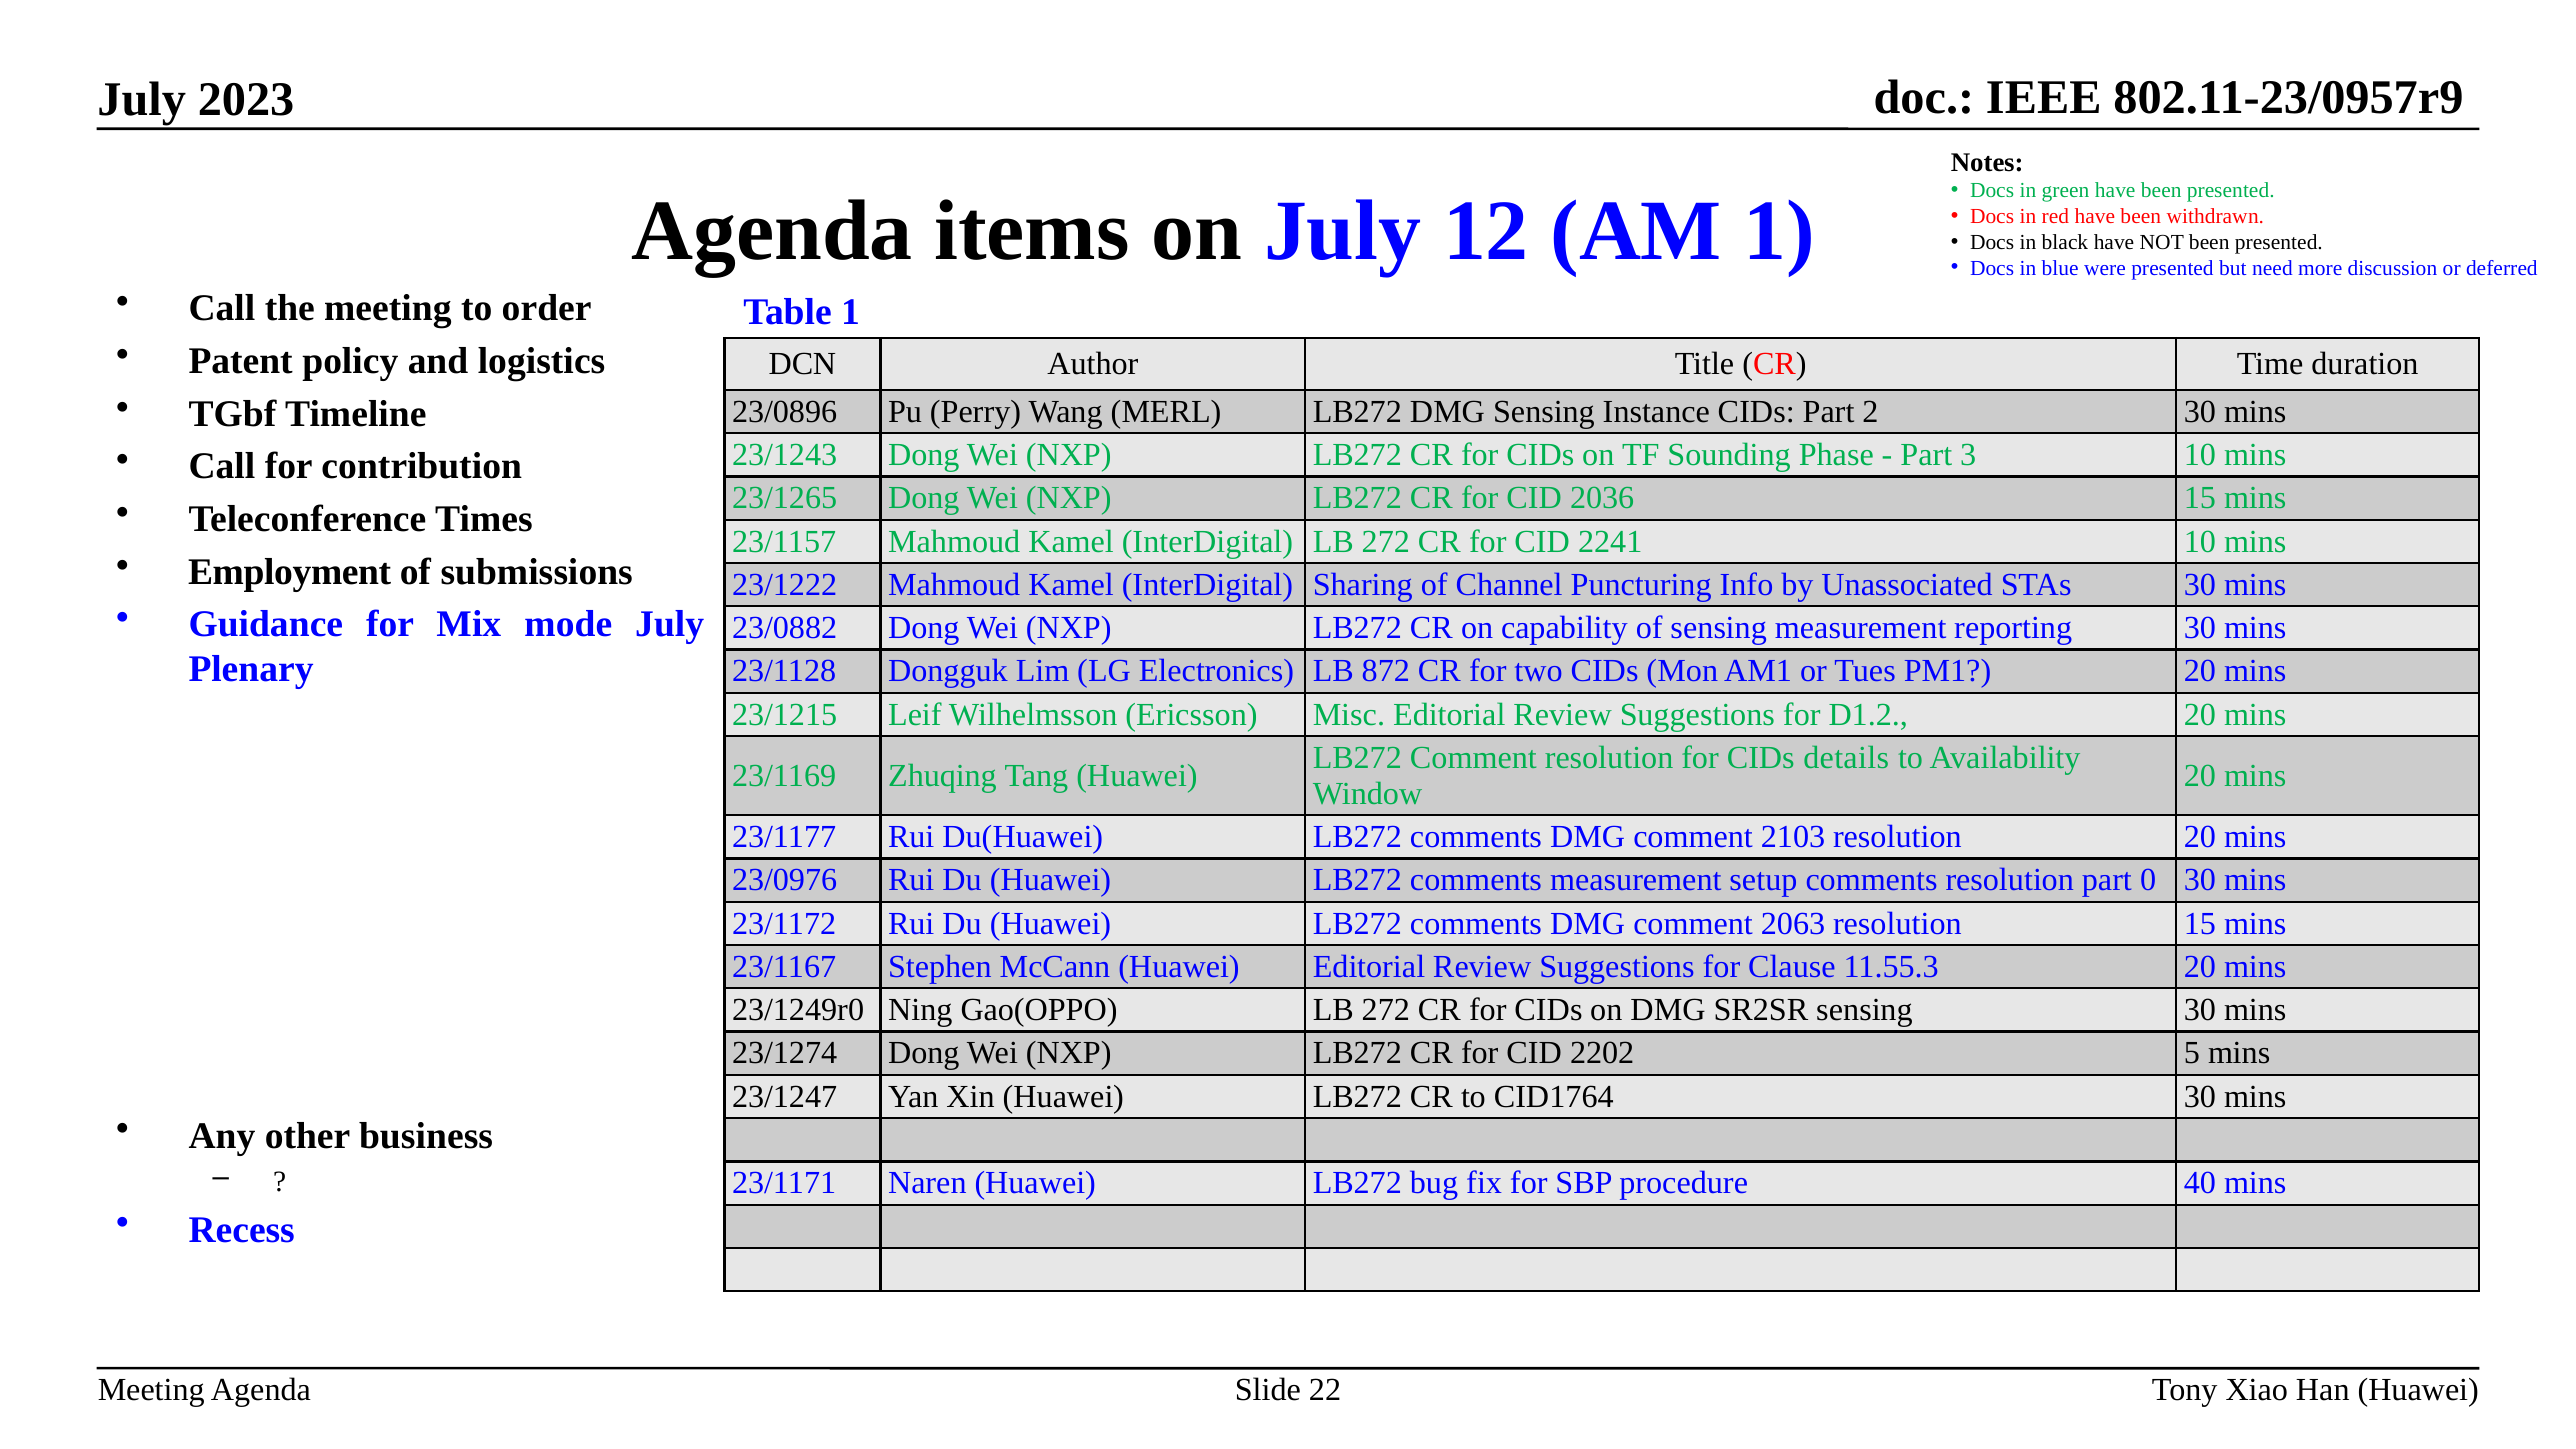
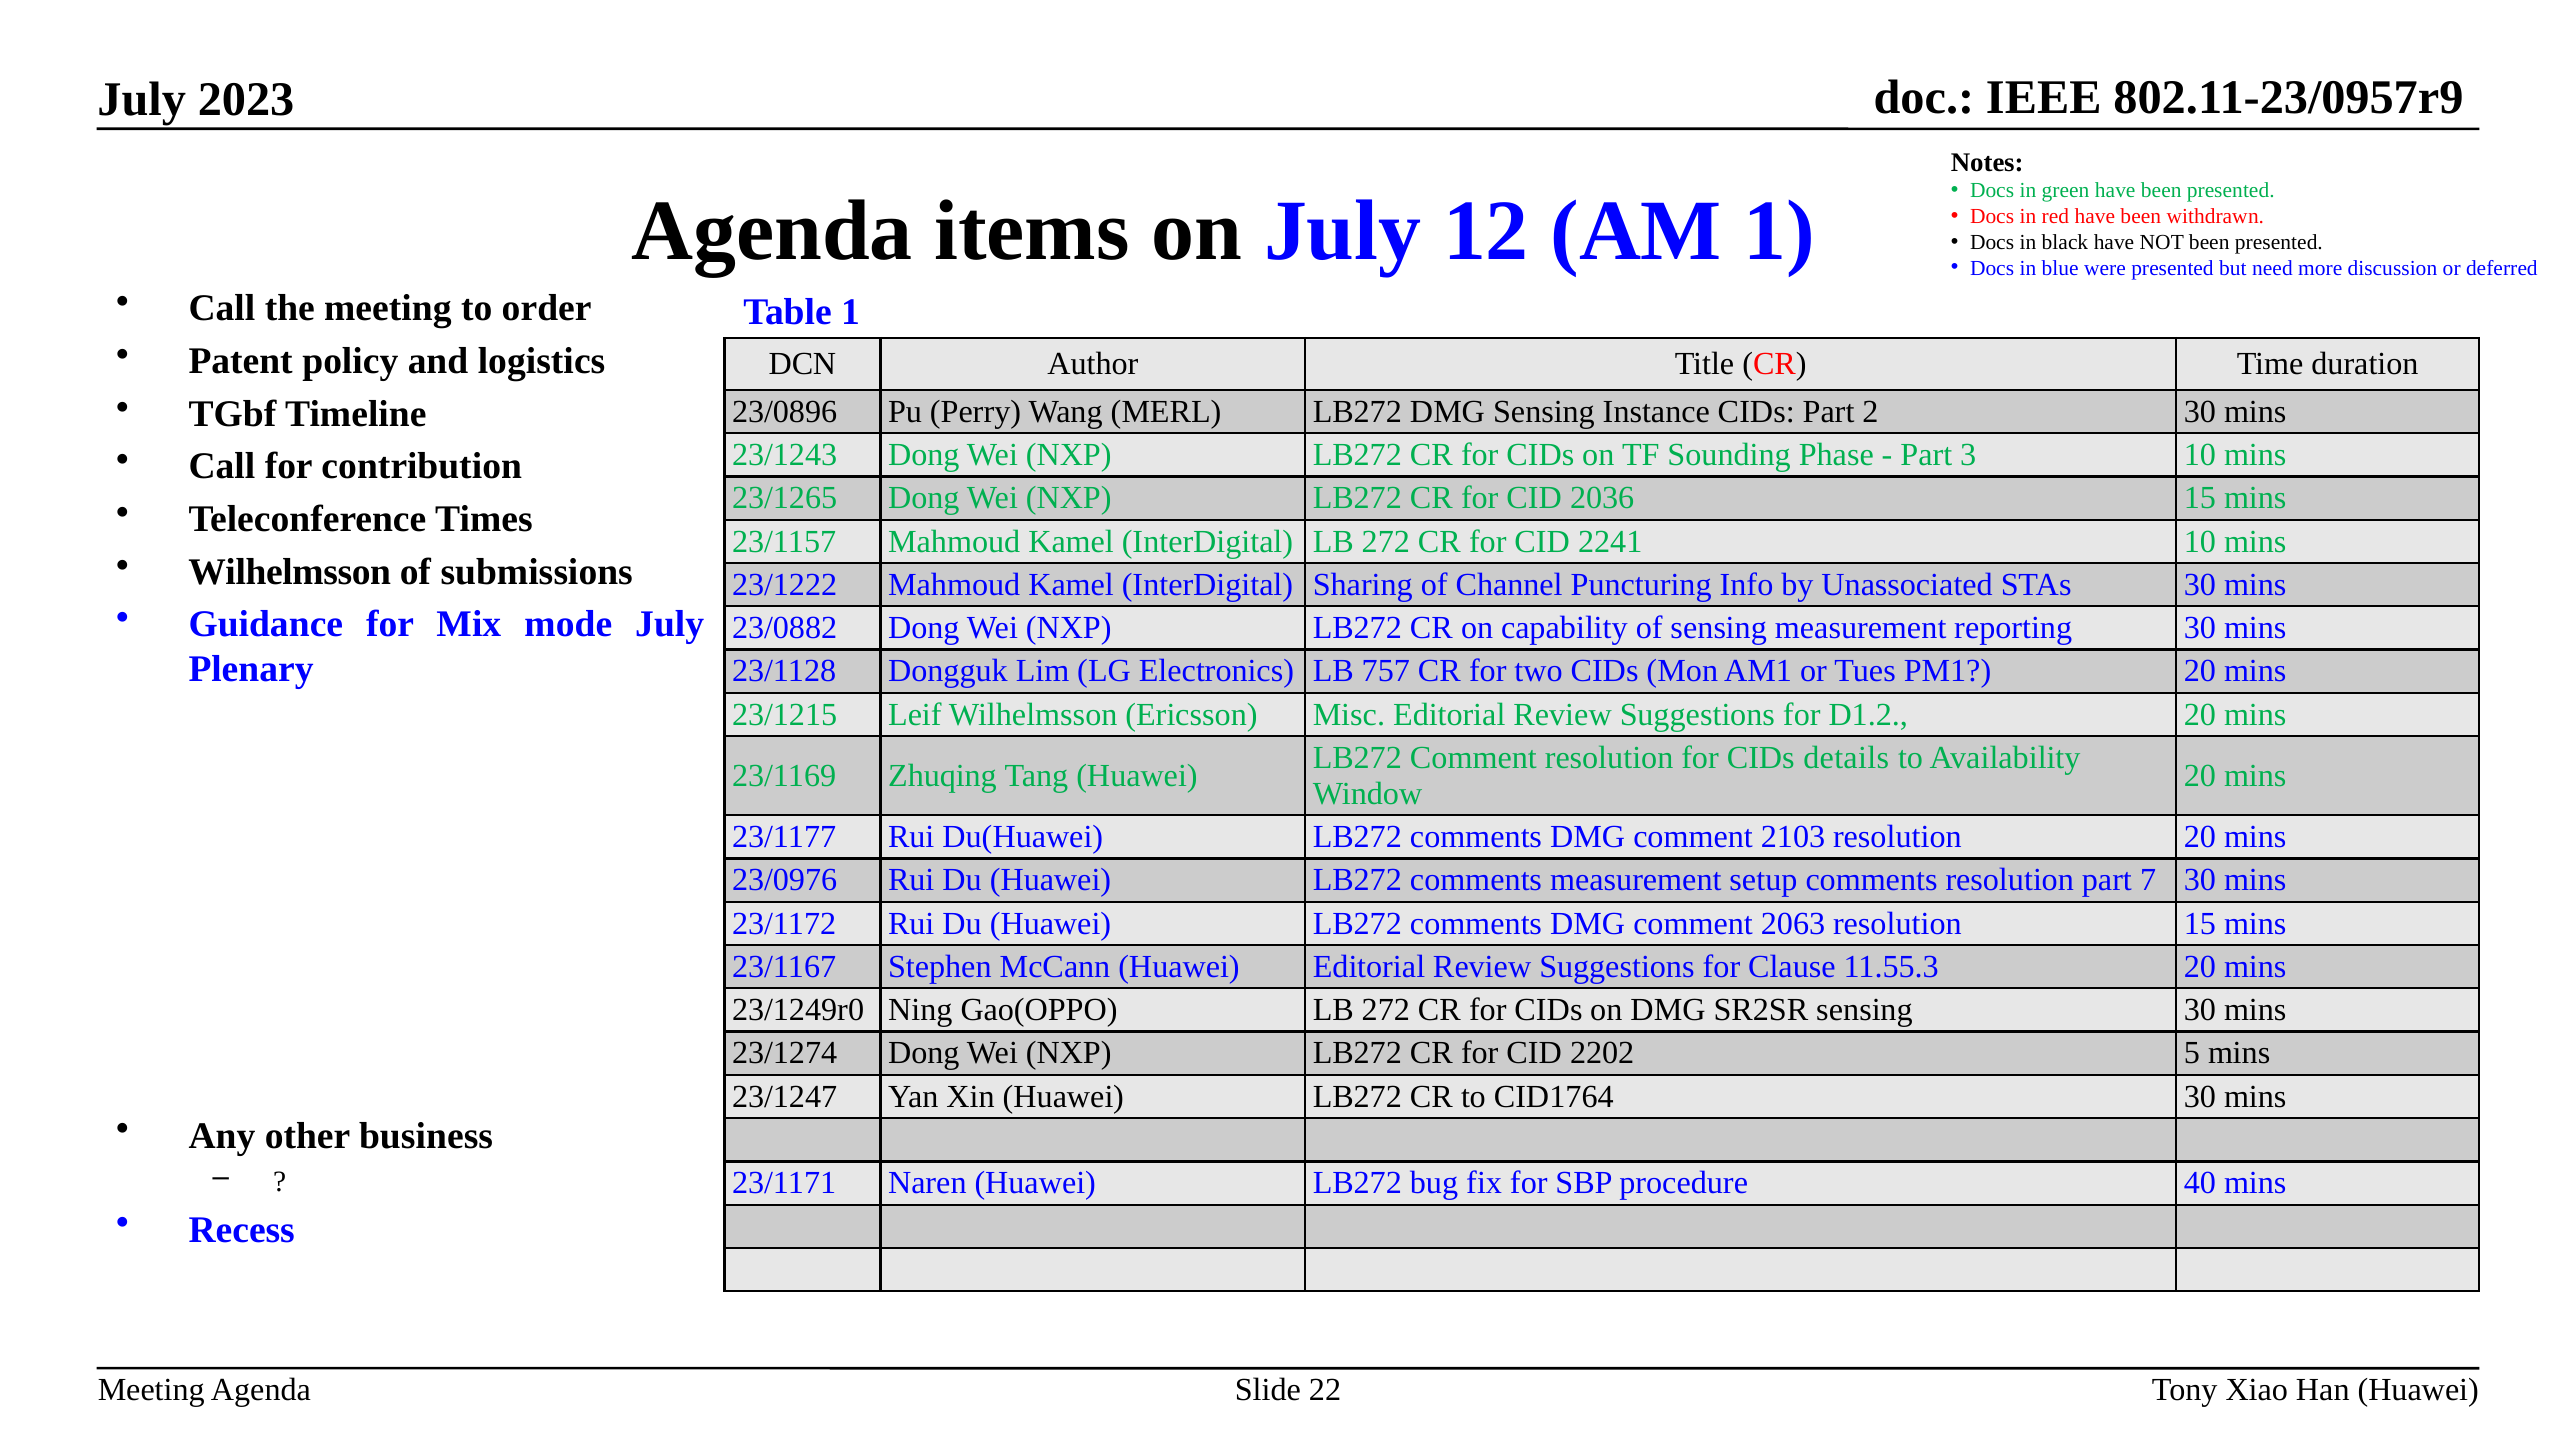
Employment: Employment -> Wilhelmsson (290, 572)
872: 872 -> 757 (1386, 671)
0: 0 -> 7 (2148, 880)
